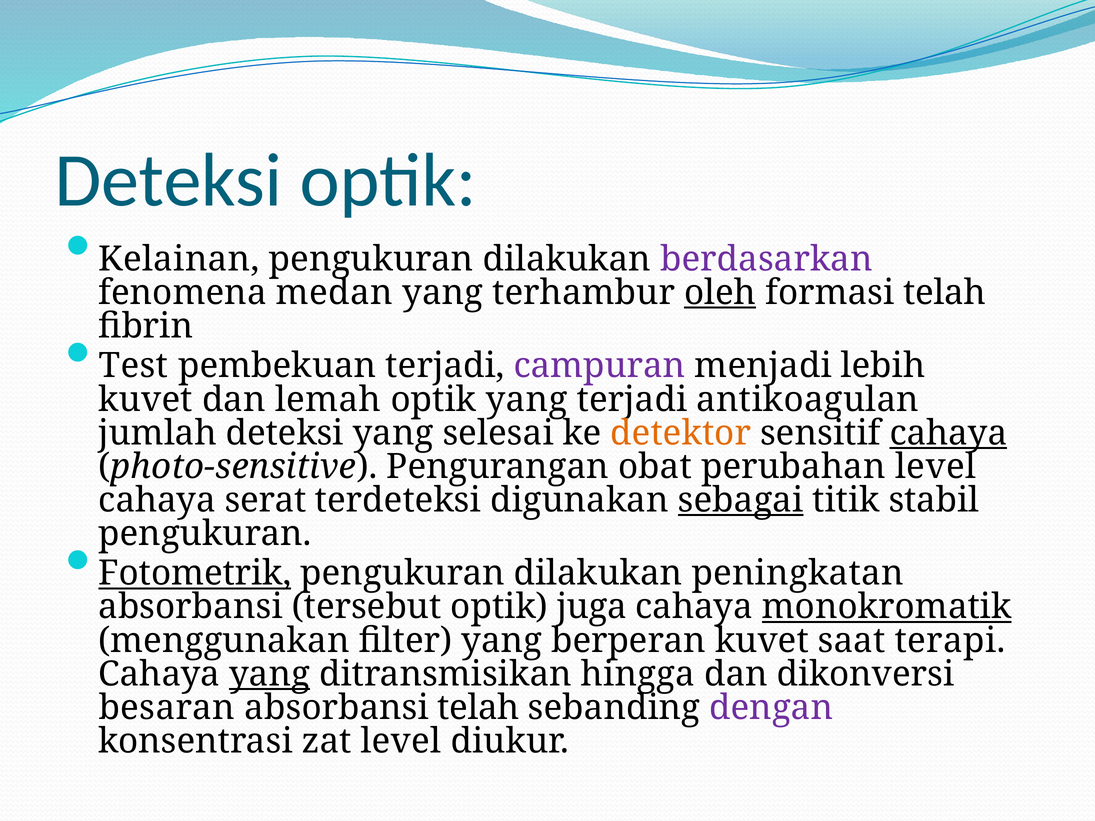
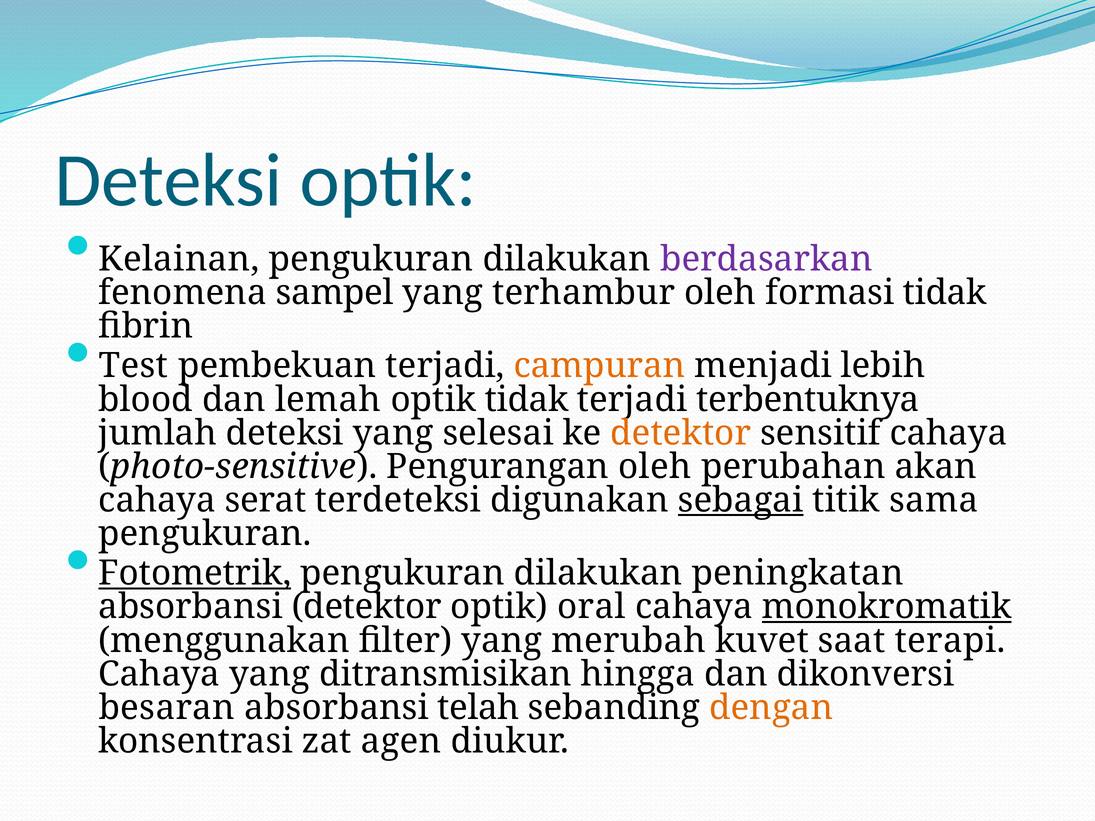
medan: medan -> sampel (335, 293)
oleh underline: present -> none (720, 293)
formasi telah: telah -> tidak (945, 293)
campuran colour: purple -> orange (600, 366)
kuvet: kuvet -> blood (146, 400)
optik yang: yang -> tidak (527, 400)
antikoagulan: antikoagulan -> terbentuknya (808, 400)
cahaya underline: present -> none (948, 433)
Pengurangan obat: obat -> oleh (655, 467)
perubahan level: level -> akan (936, 467)
stabil: stabil -> sama (934, 500)
absorbansi tersebut: tersebut -> detektor (367, 607)
juga: juga -> oral (591, 607)
berperan: berperan -> merubah (629, 641)
yang underline: present -> none (270, 674)
dengan colour: purple -> orange (771, 708)
zat level: level -> agen (401, 741)
